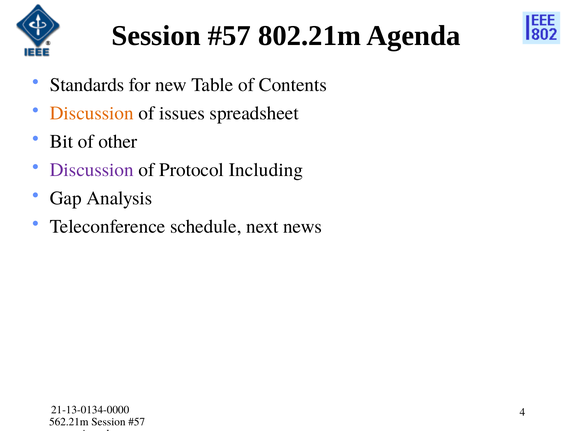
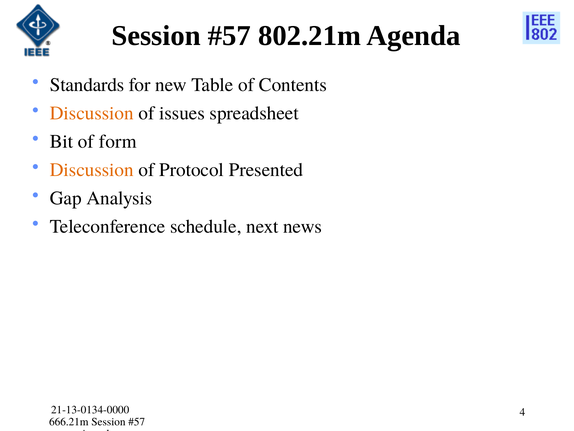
other: other -> form (118, 141)
Discussion colour: purple -> orange (92, 170)
Including: Including -> Presented (266, 170)
562.21m: 562.21m -> 666.21m (69, 421)
